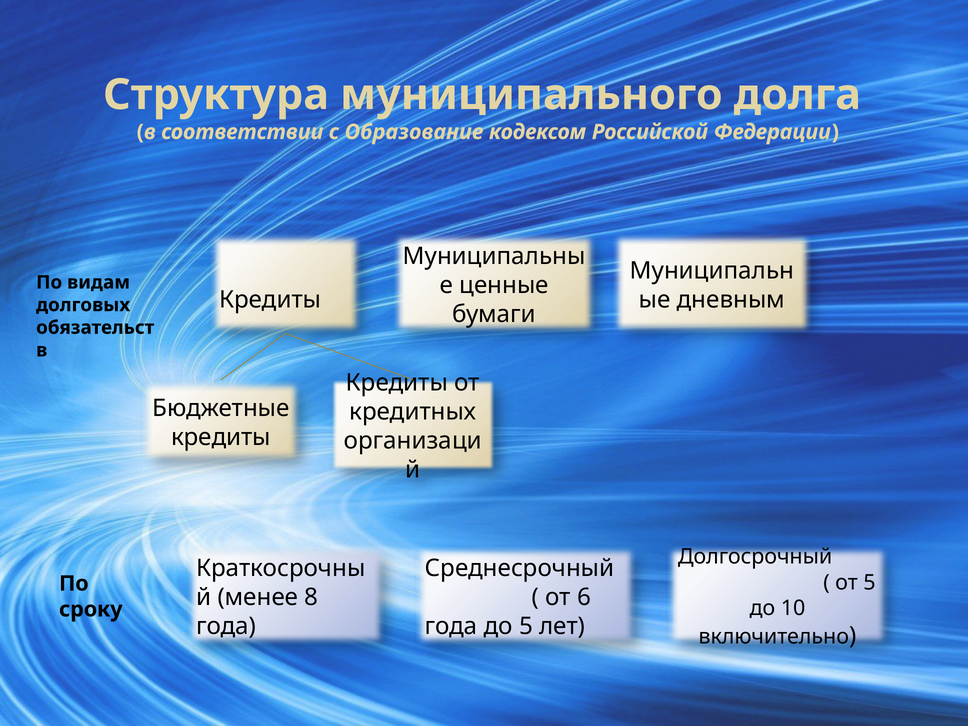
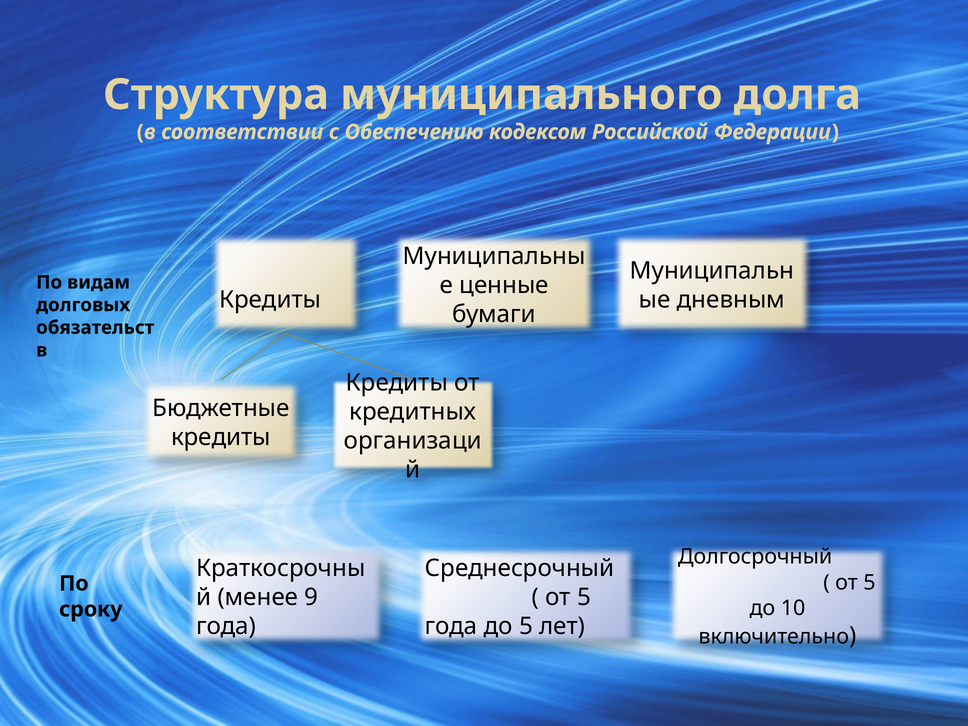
Образование: Образование -> Обеспечению (414, 132)
8: 8 -> 9 (311, 597)
6: 6 -> 5 (584, 597)
